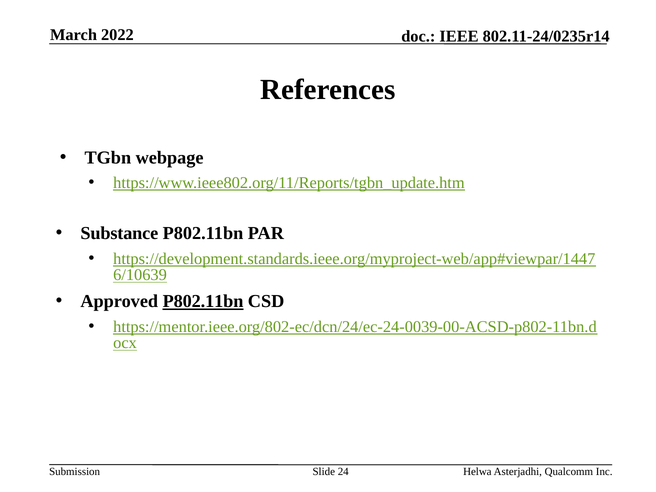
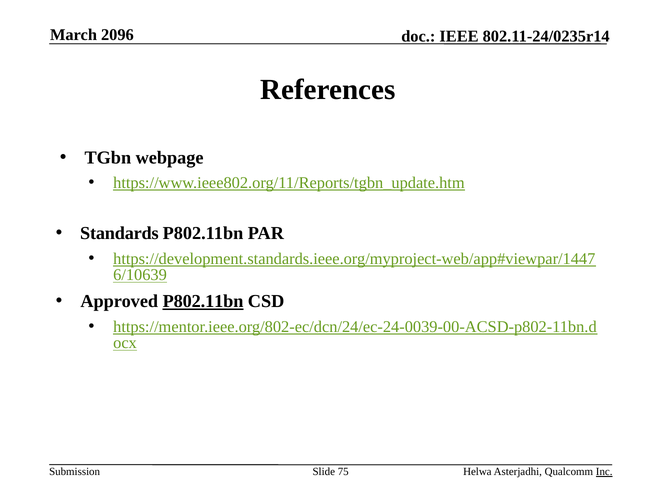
2022: 2022 -> 2096 (117, 35)
Substance: Substance -> Standards (119, 233)
24: 24 -> 75 (343, 472)
Inc underline: none -> present (604, 472)
